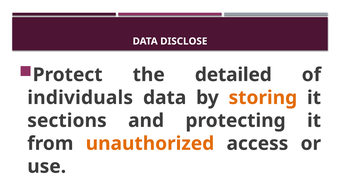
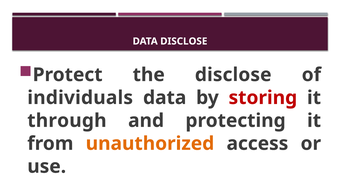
the detailed: detailed -> disclose (233, 75)
storing colour: orange -> red (263, 98)
sections: sections -> through (67, 121)
